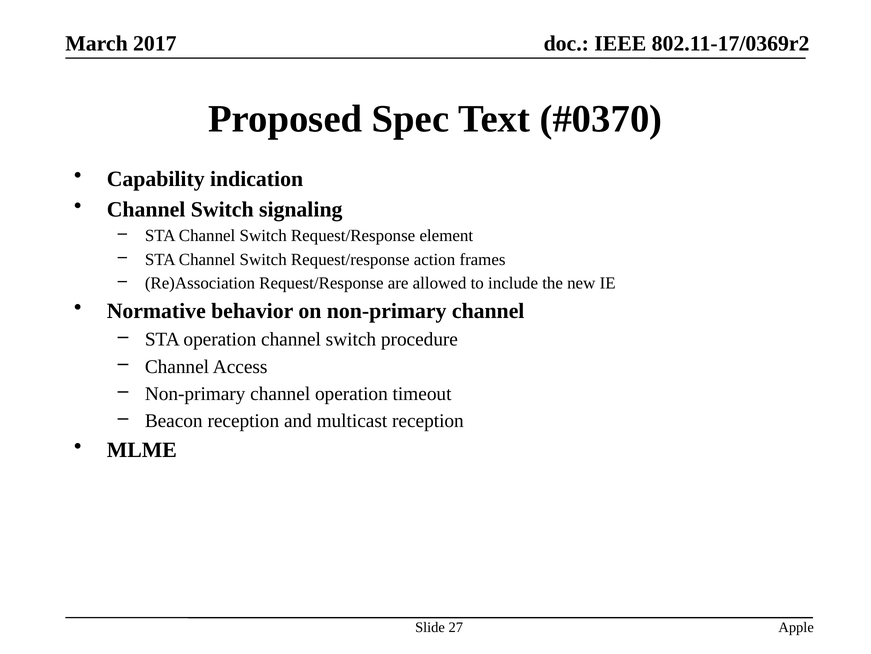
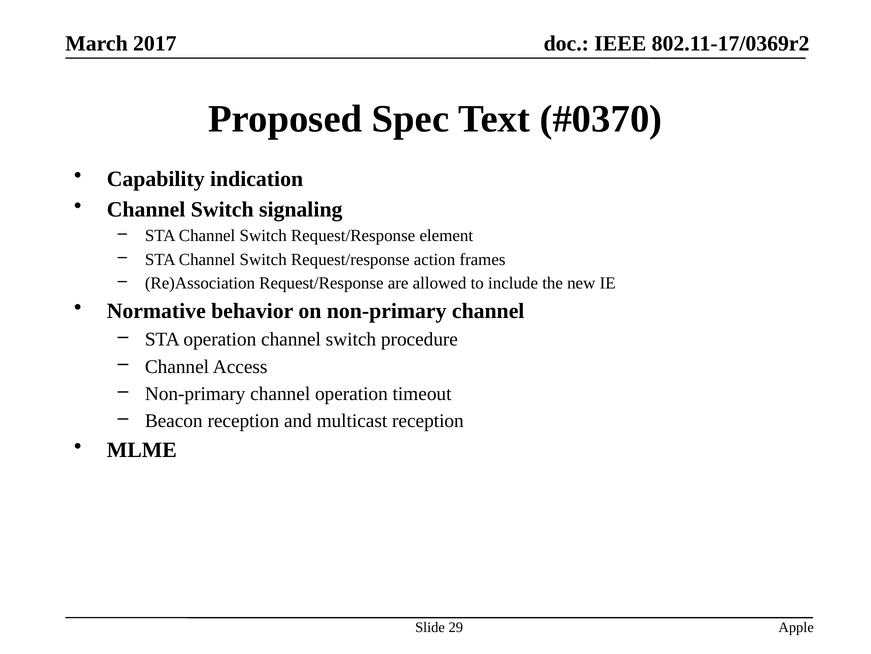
27: 27 -> 29 (456, 627)
